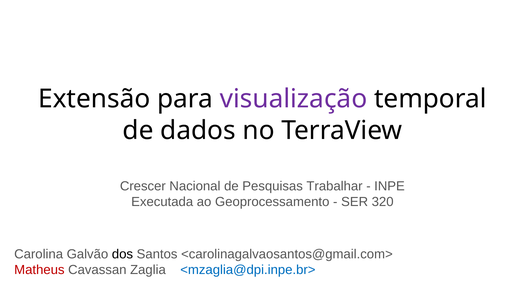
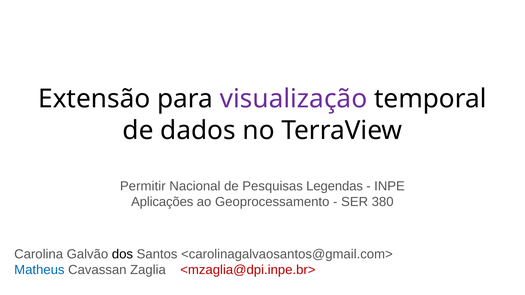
Crescer: Crescer -> Permitir (143, 186)
Trabalhar: Trabalhar -> Legendas (335, 186)
Executada: Executada -> Aplicações (162, 202)
320: 320 -> 380 (383, 202)
Matheus colour: red -> blue (39, 270)
<mzaglia@dpi.inpe.br> colour: blue -> red (248, 270)
